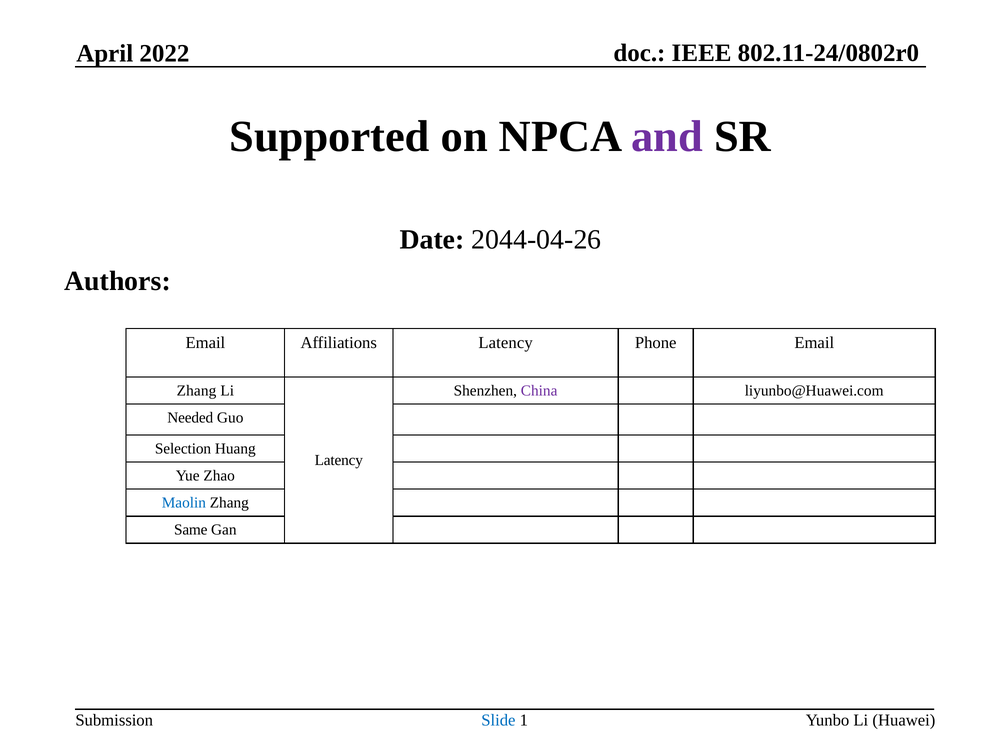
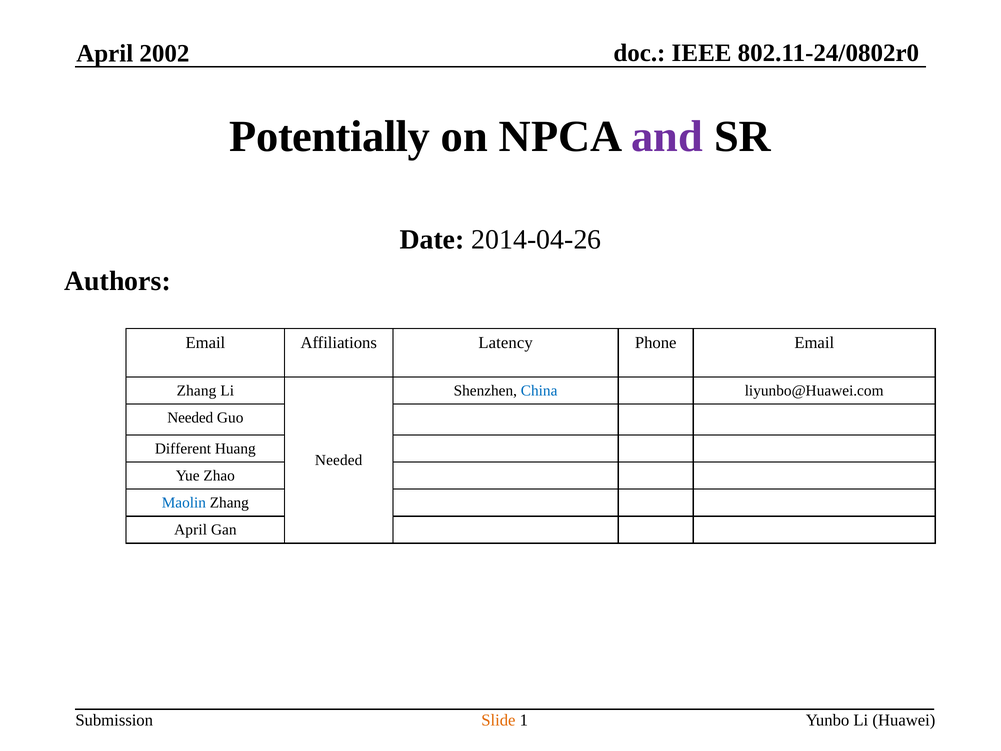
2022: 2022 -> 2002 (164, 53)
Supported: Supported -> Potentially (330, 137)
2044-04-26: 2044-04-26 -> 2014-04-26 (536, 239)
China colour: purple -> blue (539, 391)
Selection: Selection -> Different (183, 448)
Latency: Latency -> Needed (339, 460)
Same: Same -> April (191, 530)
Slide colour: blue -> orange (498, 720)
